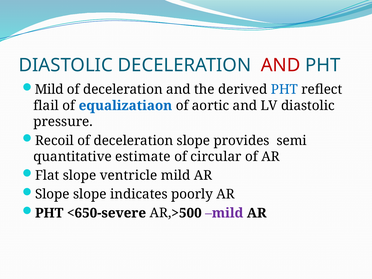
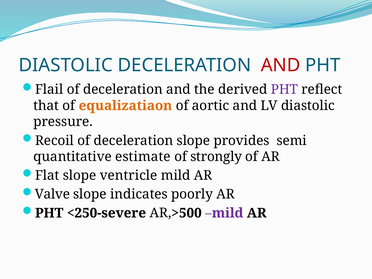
Mild: Mild -> Flail (49, 90)
PHT colour: blue -> purple (284, 90)
flail: flail -> that (46, 106)
equalizatiaon colour: blue -> orange (125, 106)
circular: circular -> strongly (216, 157)
Slope: Slope -> Valve (52, 194)
<650-severe: <650-severe -> <250-severe (106, 213)
